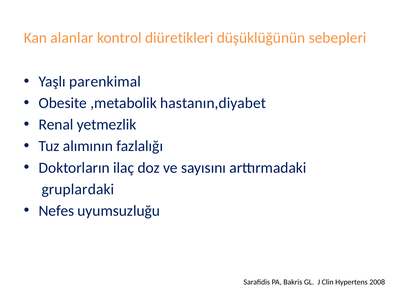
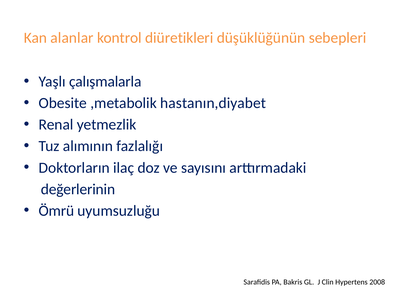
parenkimal: parenkimal -> çalışmalarla (105, 82)
gruplardaki: gruplardaki -> değerlerinin (78, 190)
Nefes: Nefes -> Ömrü (56, 211)
